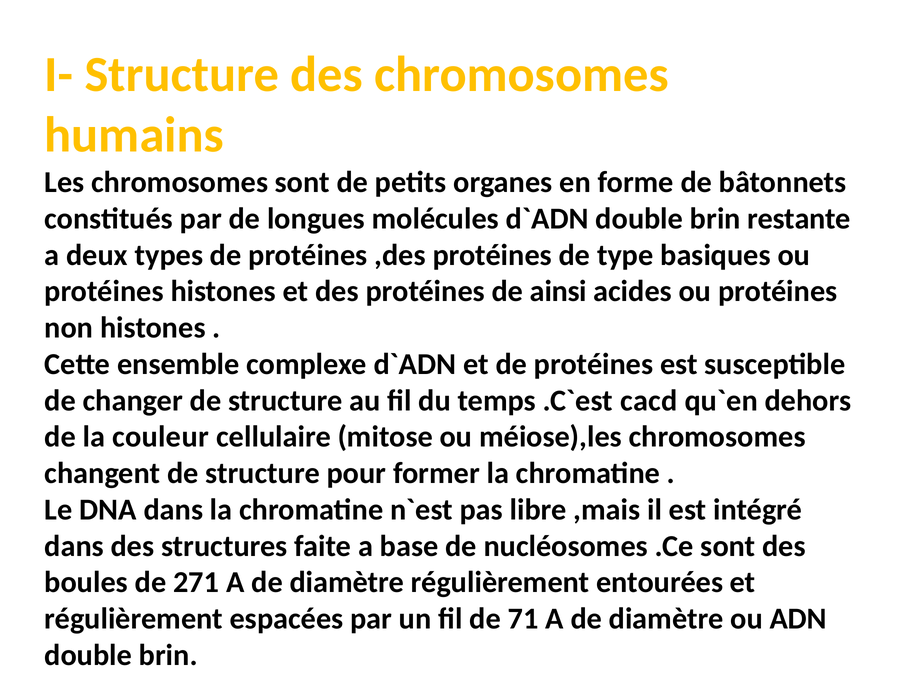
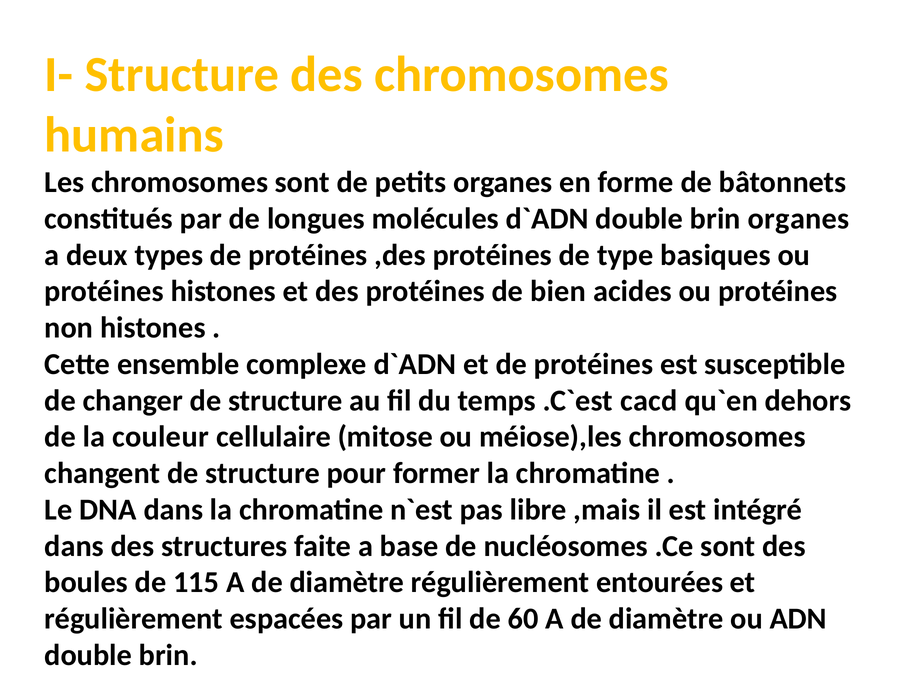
brin restante: restante -> organes (799, 219)
ainsi: ainsi -> bien (558, 291)
271: 271 -> 115 (196, 582)
71: 71 -> 60 (523, 619)
